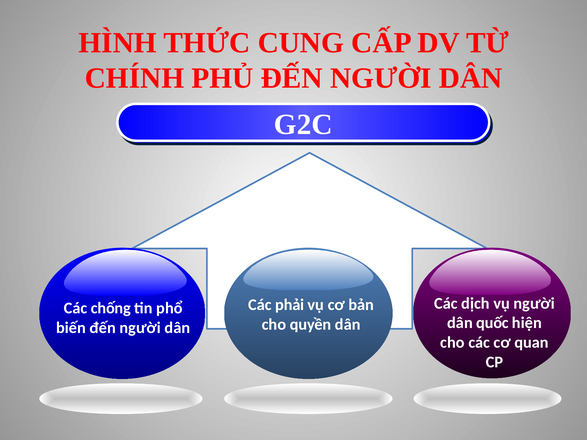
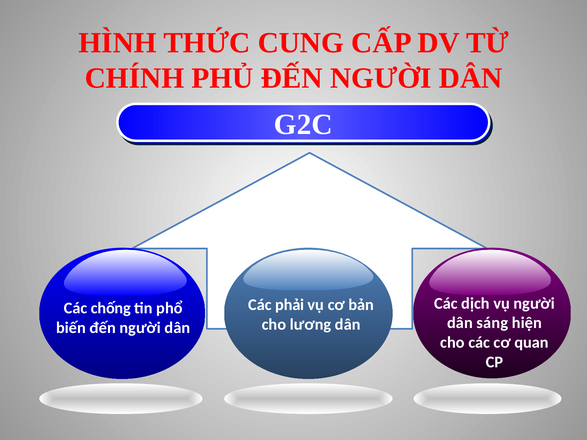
quốc: quốc -> sáng (492, 323)
quyền: quyền -> lương (311, 325)
